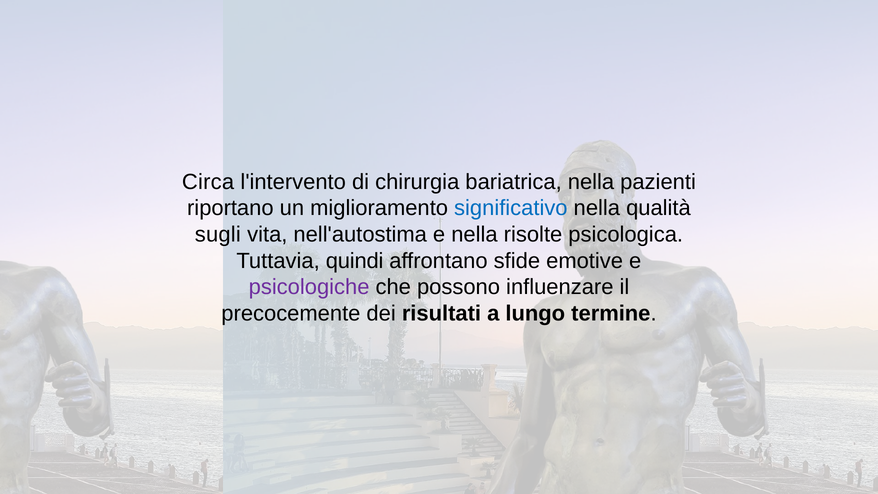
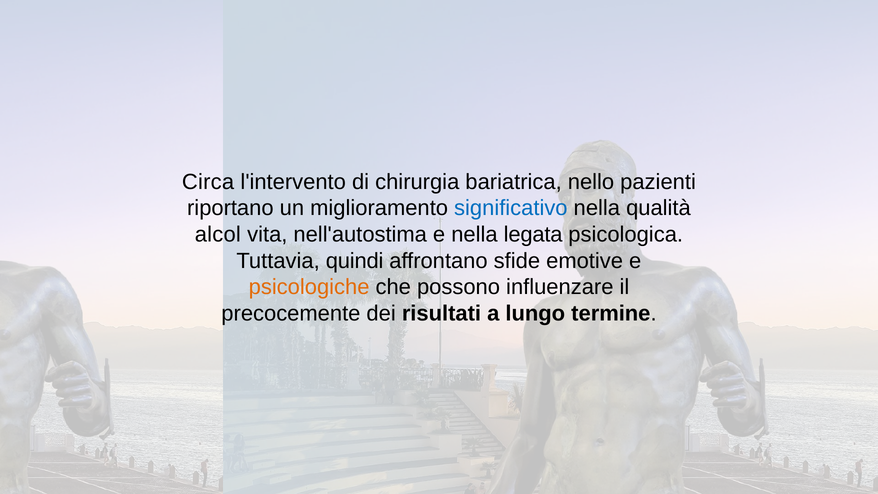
bariatrica nella: nella -> nello (591, 182)
sugli: sugli -> alcol (218, 234)
risolte: risolte -> legata (533, 234)
psicologiche colour: purple -> orange (309, 287)
